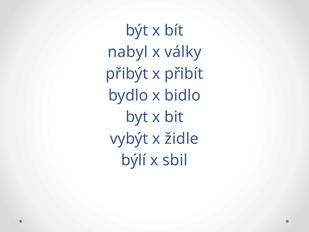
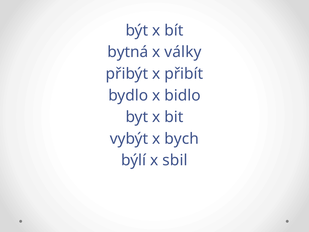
nabyl: nabyl -> bytná (128, 52)
židle: židle -> bych (182, 139)
